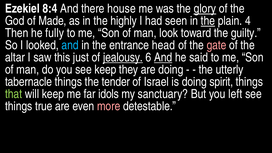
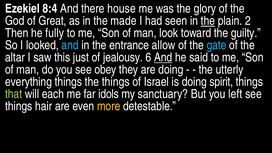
glory underline: present -> none (205, 9)
Made: Made -> Great (52, 21)
highly: highly -> made (124, 21)
4: 4 -> 2 (248, 21)
head: head -> allow (164, 45)
gate colour: pink -> light blue (217, 45)
jealousy underline: present -> none (123, 57)
see keep: keep -> obey (105, 70)
tabernacle: tabernacle -> everything (28, 82)
the tender: tender -> things (116, 82)
will keep: keep -> each (53, 94)
true: true -> hair (44, 106)
more colour: pink -> yellow (109, 106)
